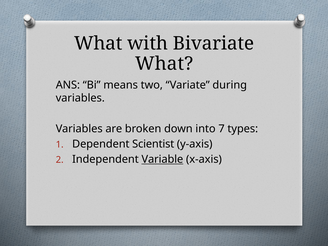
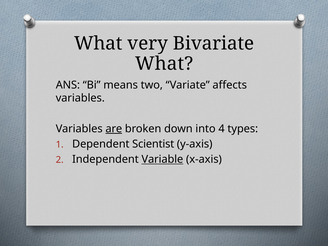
with: with -> very (148, 43)
during: during -> affects (230, 85)
are underline: none -> present (114, 129)
7: 7 -> 4 (222, 129)
